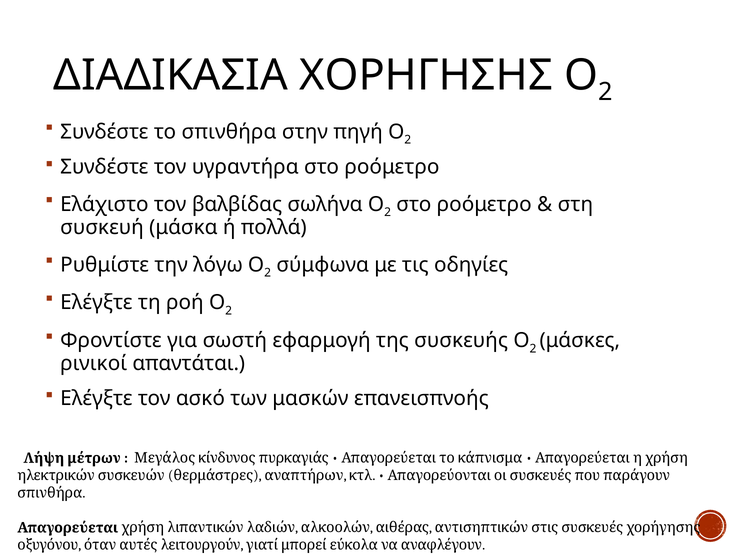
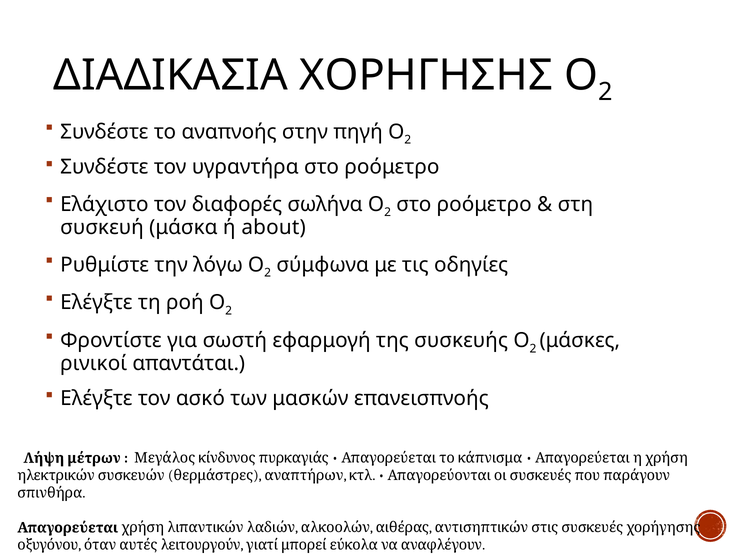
το σπινθήρα: σπινθήρα -> αναπνοής (229, 132)
βαλβίδας: βαλβίδας -> διαφορές (237, 204)
πολλά: πολλά -> about (274, 227)
